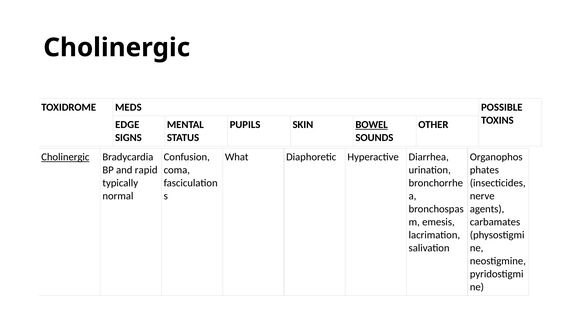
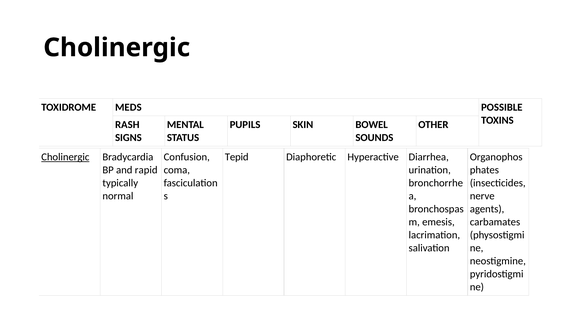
EDGE: EDGE -> RASH (127, 125)
BOWEL underline: present -> none (372, 125)
What: What -> Tepid (237, 157)
